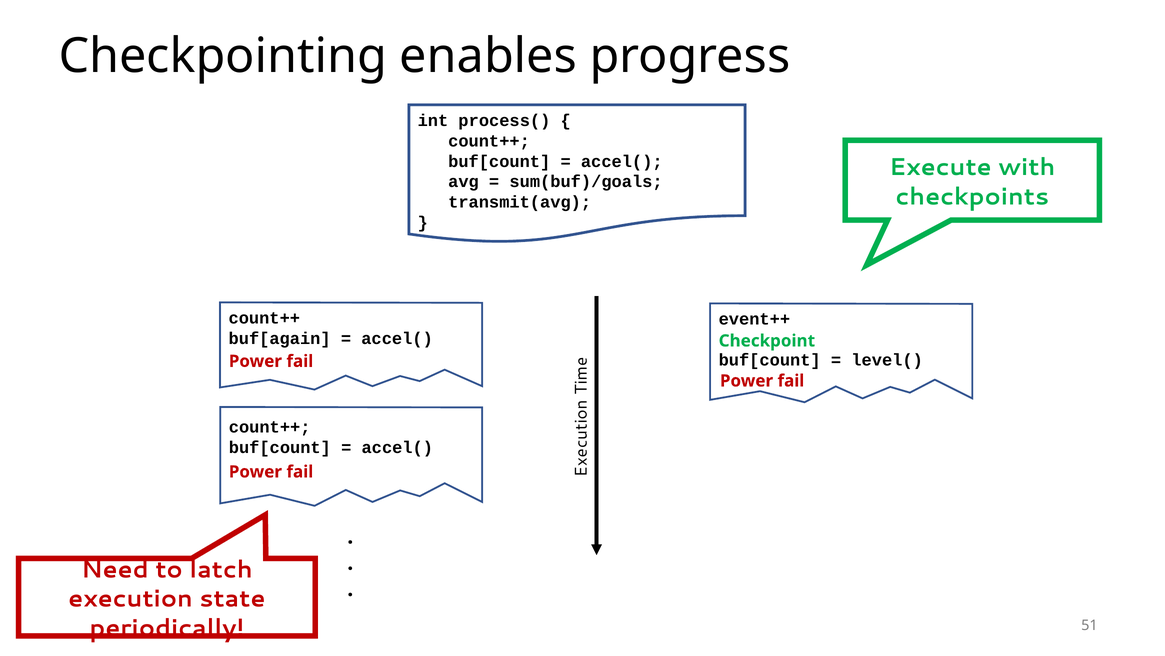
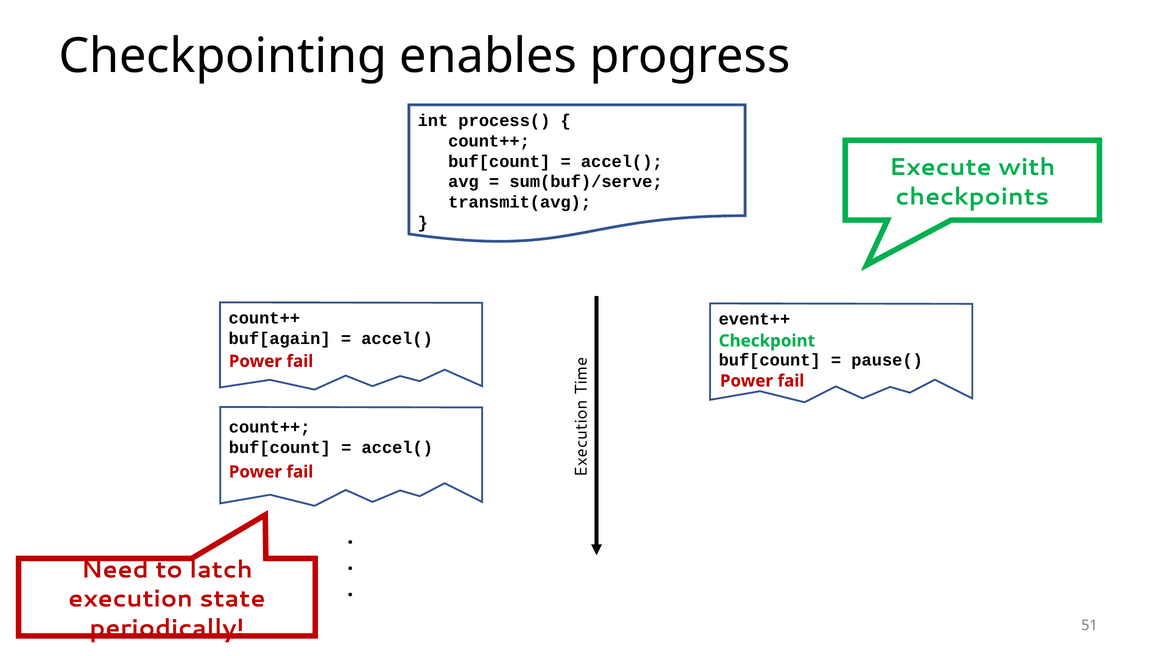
sum(buf)/goals: sum(buf)/goals -> sum(buf)/serve (586, 182)
level(: level( -> pause( (887, 360)
